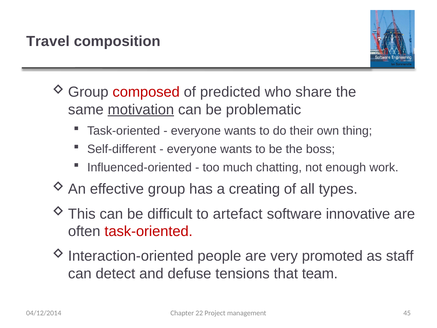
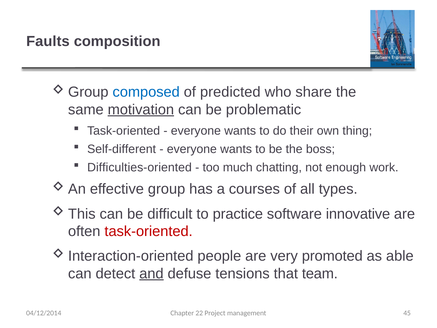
Travel: Travel -> Faults (48, 41)
composed colour: red -> blue (146, 92)
Influenced-oriented: Influenced-oriented -> Difficulties-oriented (139, 167)
creating: creating -> courses (254, 189)
artefact: artefact -> practice (238, 214)
staff: staff -> able (400, 256)
and underline: none -> present (151, 273)
